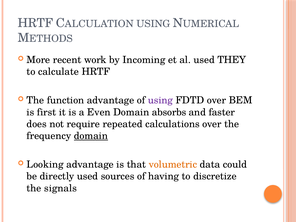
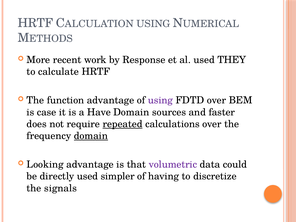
Incoming: Incoming -> Response (144, 60)
first: first -> case (47, 112)
Even: Even -> Have (99, 112)
absorbs: absorbs -> sources (169, 112)
repeated underline: none -> present (123, 124)
volumetric colour: orange -> purple (173, 164)
sources: sources -> simpler (118, 176)
